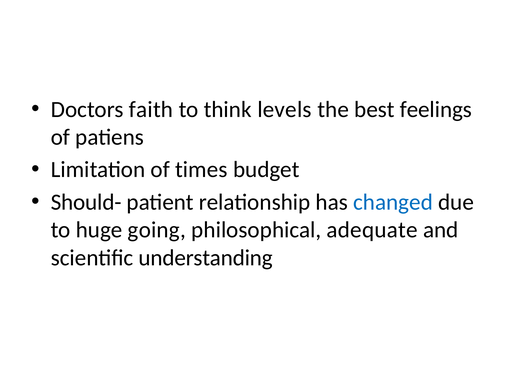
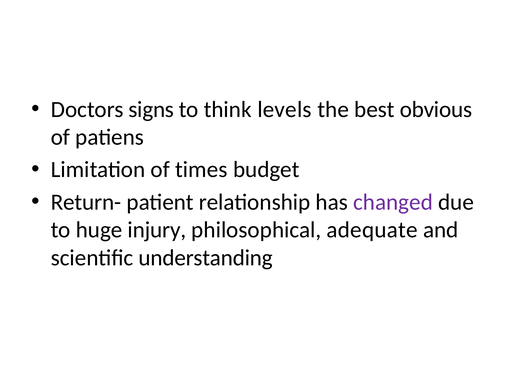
faith: faith -> signs (151, 109)
feelings: feelings -> obvious (436, 109)
Should-: Should- -> Return- (86, 202)
changed colour: blue -> purple (393, 202)
going: going -> injury (157, 230)
